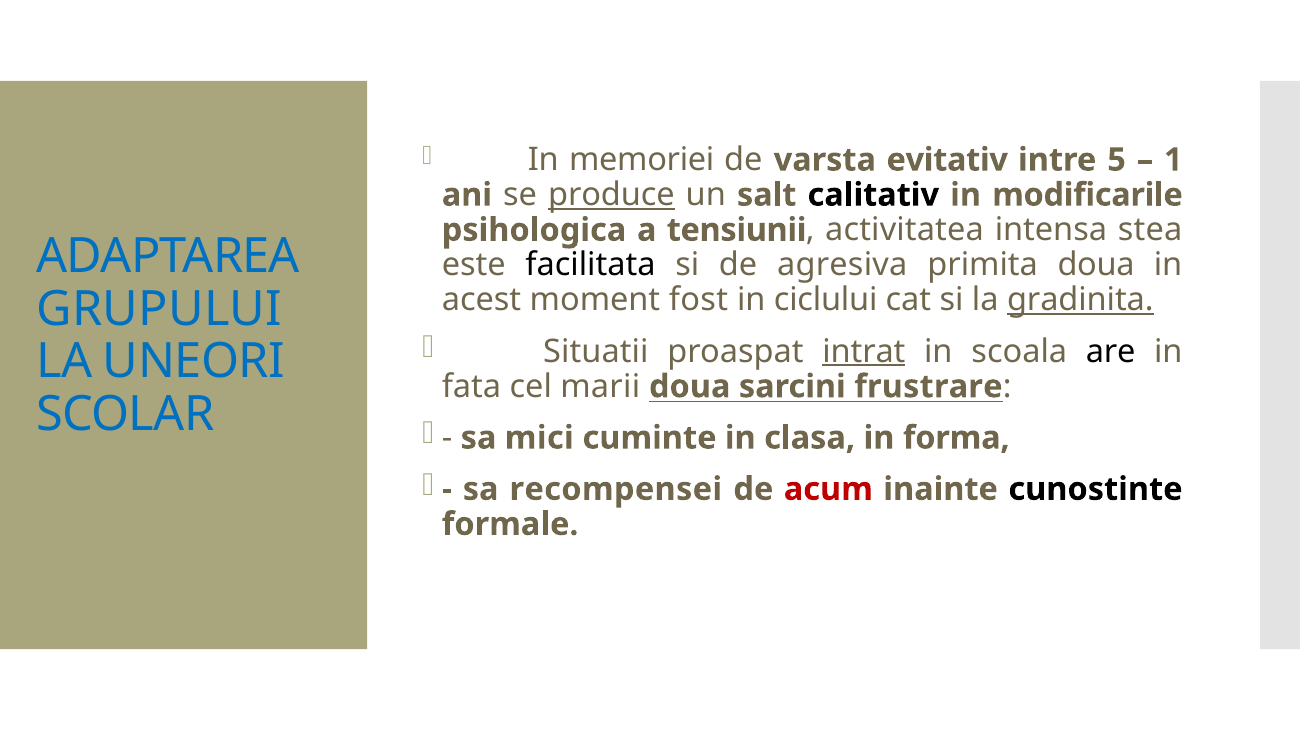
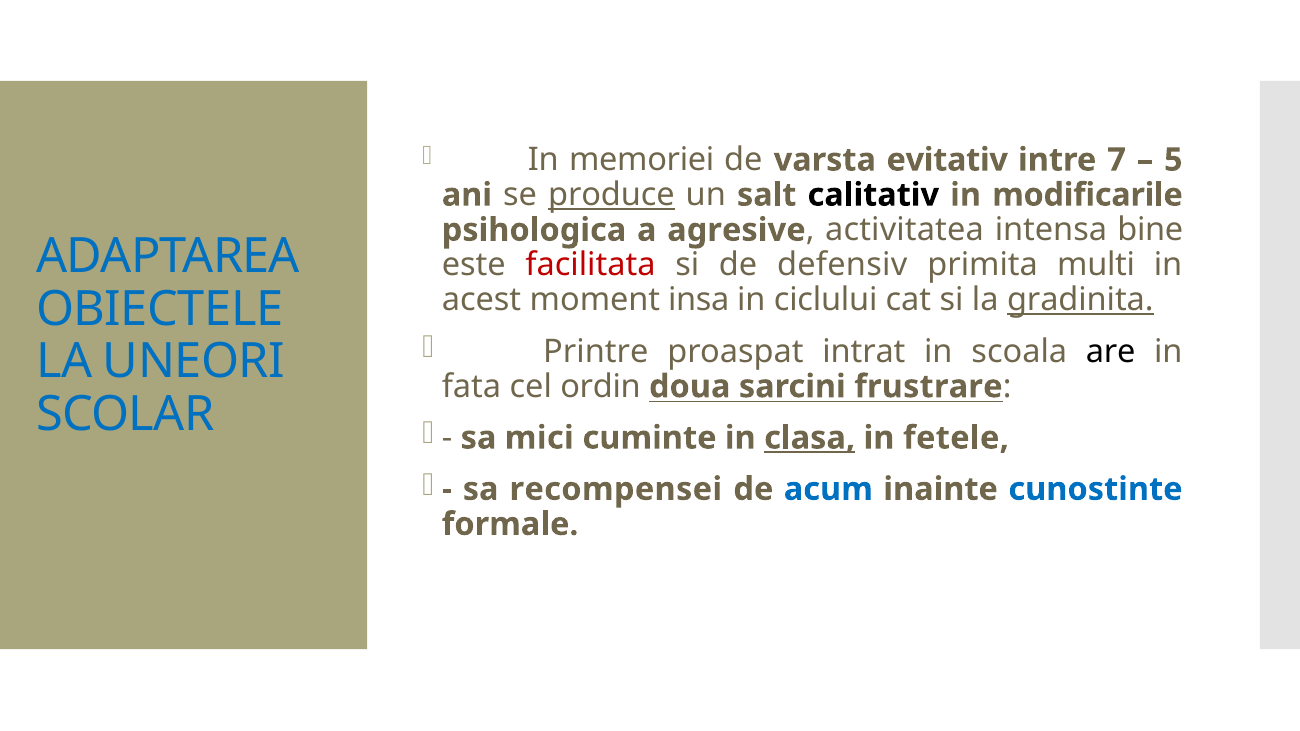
5: 5 -> 7 (1117, 160)
1: 1 -> 5 (1173, 160)
tensiunii: tensiunii -> agresive (736, 230)
stea: stea -> bine (1150, 230)
facilitata colour: black -> red (591, 265)
agresiva: agresiva -> defensiv (842, 265)
primita doua: doua -> multi (1096, 265)
fost: fost -> insa (699, 300)
GRUPULUI: GRUPULUI -> OBIECTELE (160, 309)
Situatii: Situatii -> Printre (596, 352)
intrat underline: present -> none (864, 352)
marii: marii -> ordin (601, 387)
clasa underline: none -> present (810, 438)
forma: forma -> fetele (956, 438)
acum colour: red -> blue (828, 489)
cunostinte colour: black -> blue (1095, 489)
